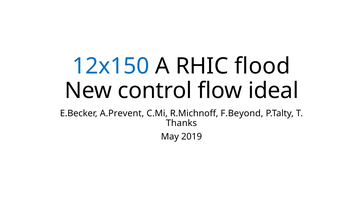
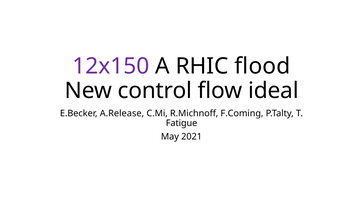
12x150 colour: blue -> purple (111, 66)
A.Prevent: A.Prevent -> A.Release (122, 113)
F.Beyond: F.Beyond -> F.Coming (242, 113)
Thanks: Thanks -> Fatigue (182, 123)
2019: 2019 -> 2021 (192, 137)
